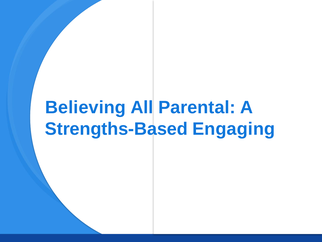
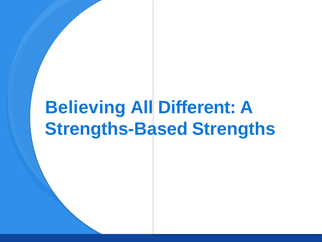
Parental: Parental -> Different (197, 107)
Engaging: Engaging -> Strengths (234, 129)
